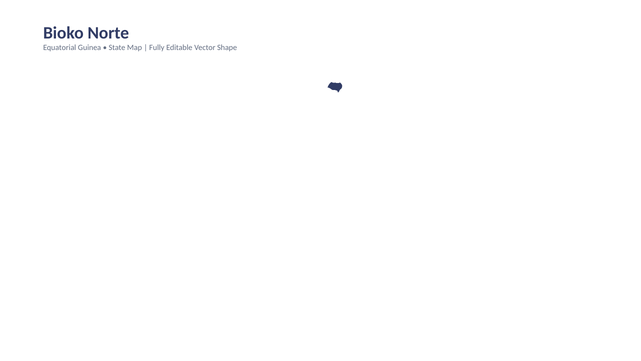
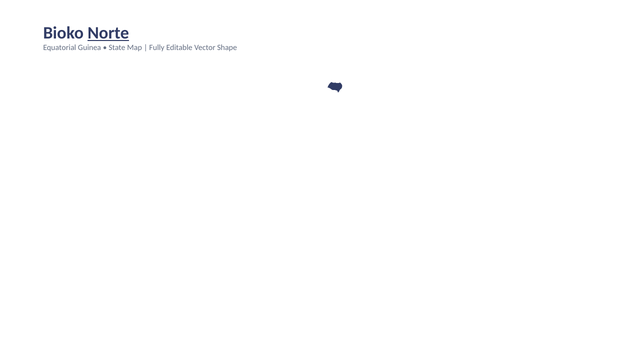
Norte underline: none -> present (108, 33)
